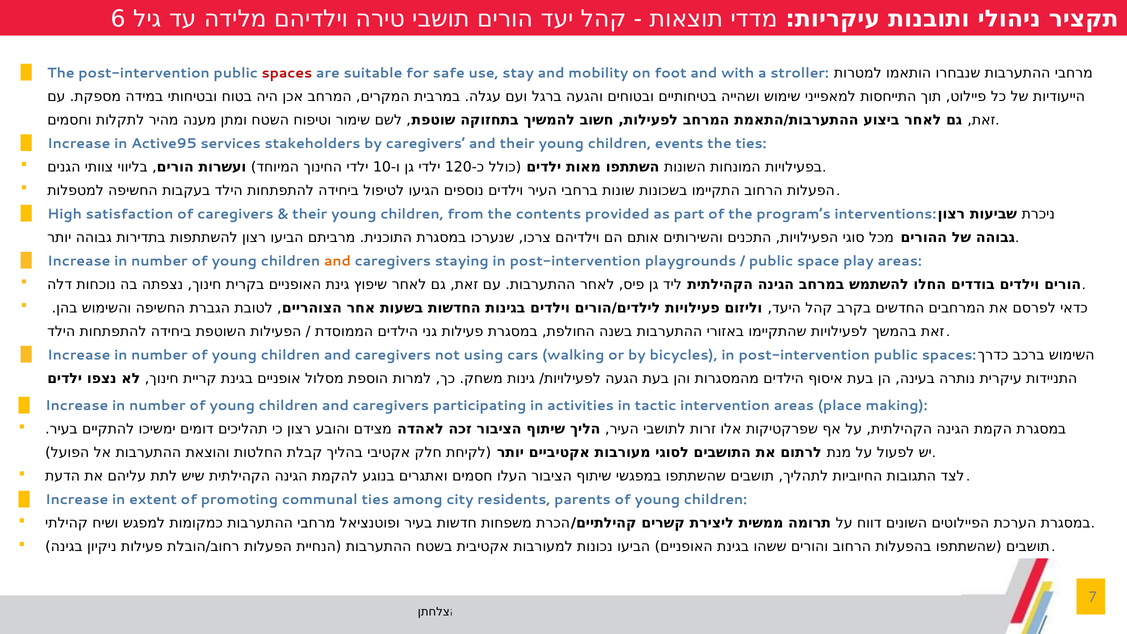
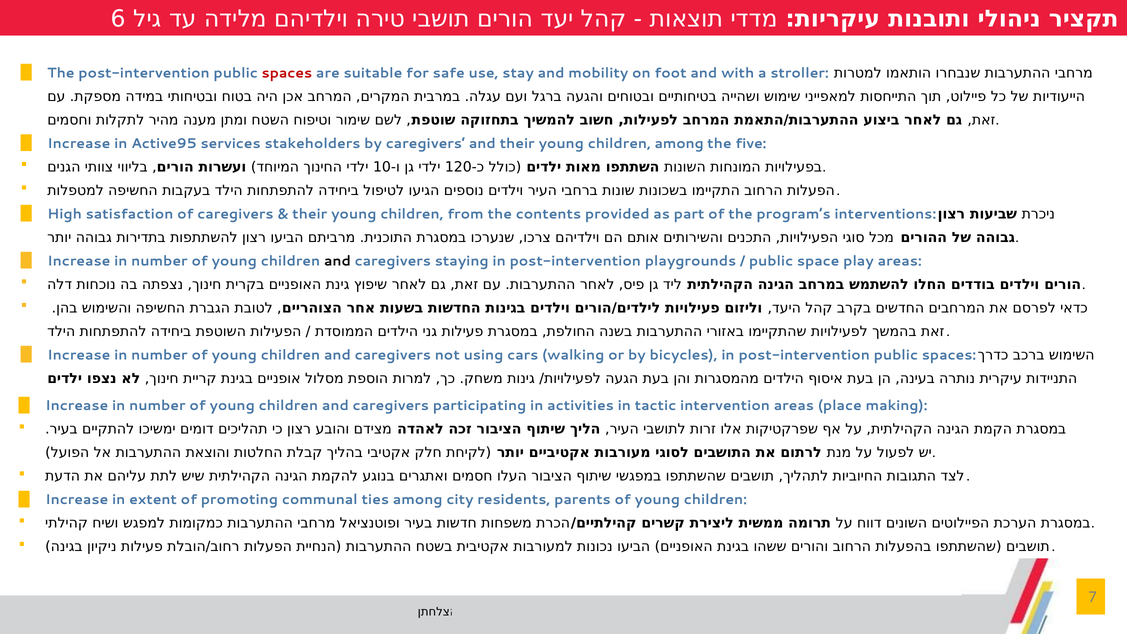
children events: events -> among (679, 144)
the ties: ties -> five (751, 144)
and colour: orange -> black (337, 261)
